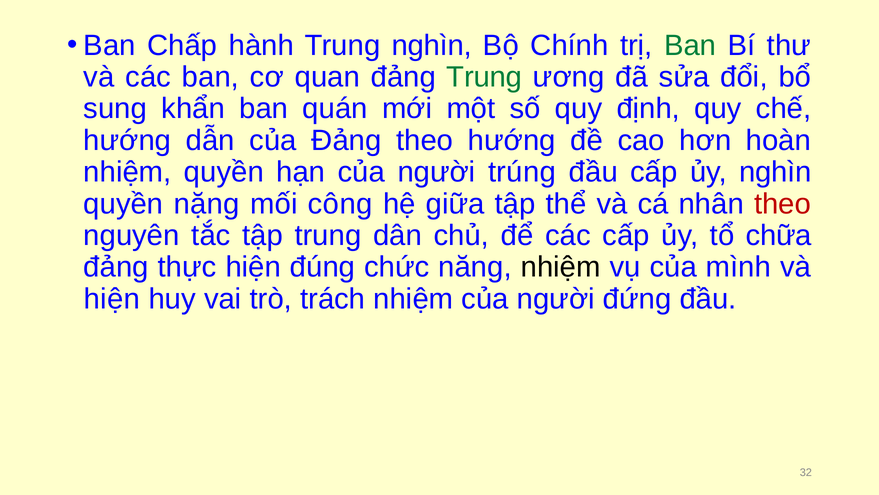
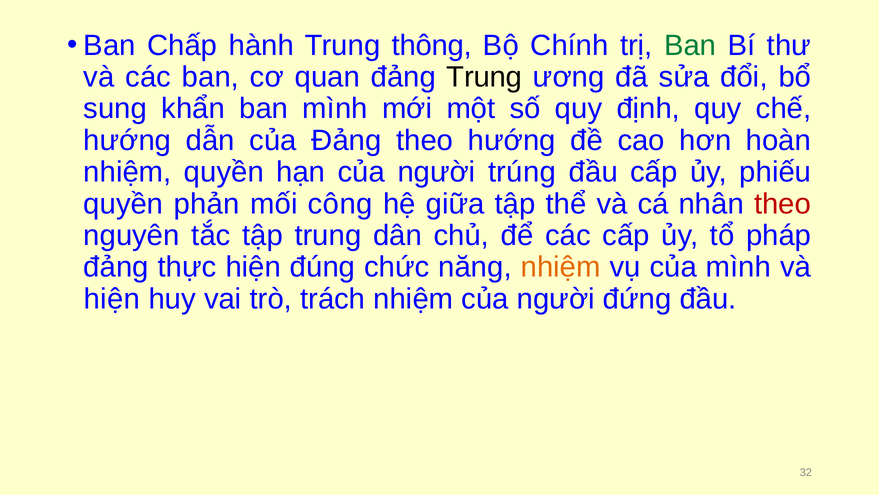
Trung nghìn: nghìn -> thông (432, 45)
Trung colour: green -> black (484, 77)
ban quán: quán -> mình (335, 109)
ủy nghìn: nghìn -> phiếu (775, 172)
nặng: nặng -> phản (207, 204)
chữa: chữa -> pháp (779, 235)
nhiệm colour: black -> orange (561, 267)
